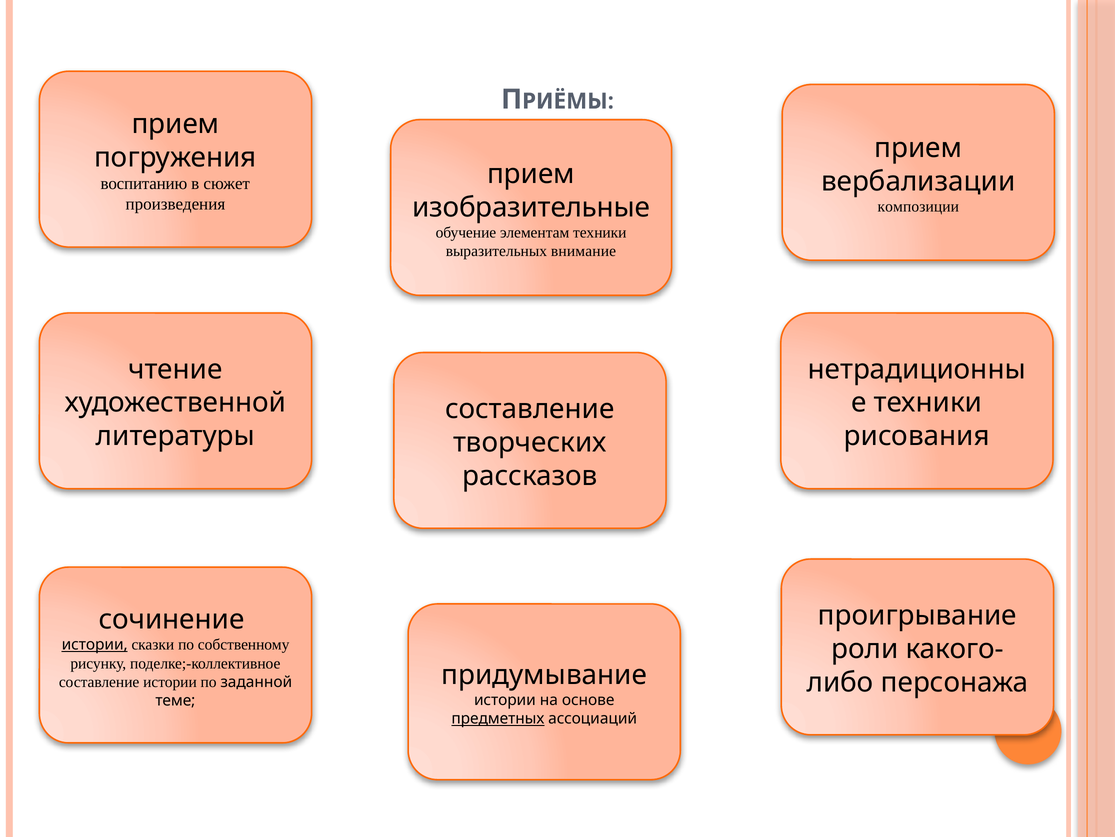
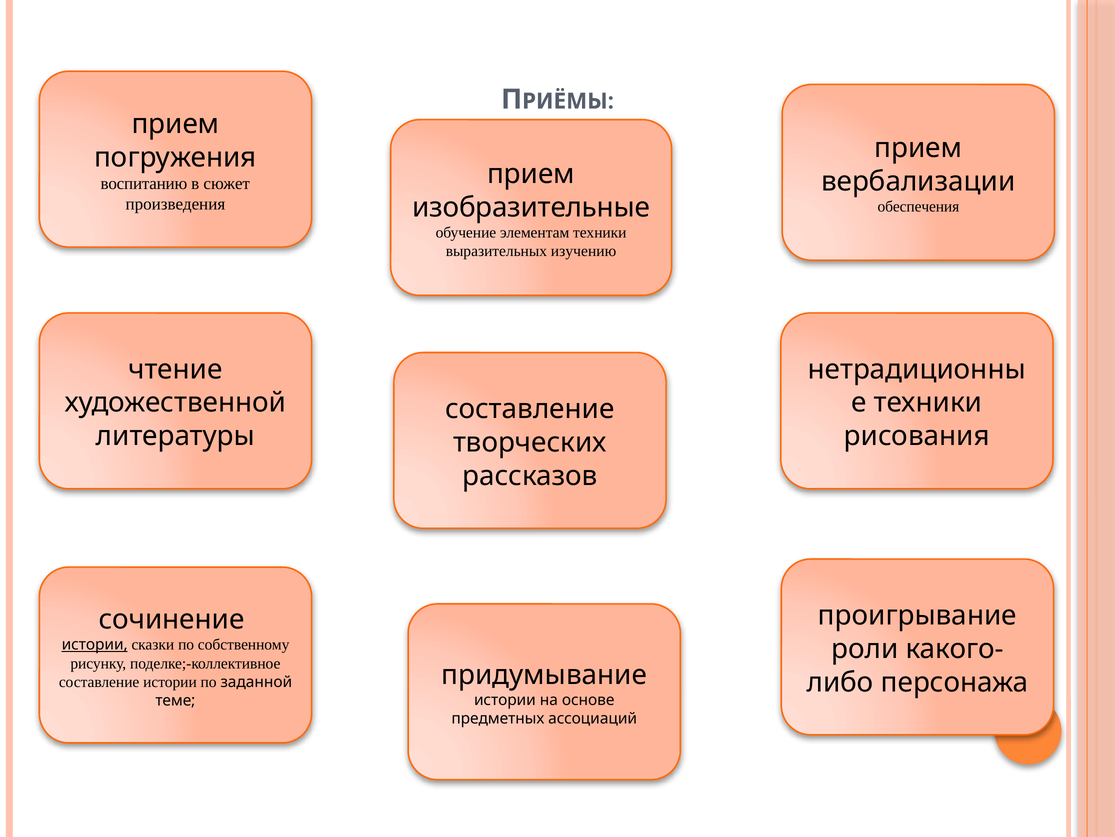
композиции: композиции -> обеспечения (918, 207)
внимание: внимание -> изучению (584, 251)
предметных underline: present -> none (498, 718)
